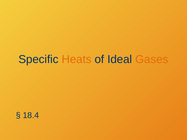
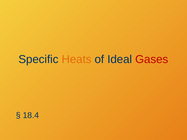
Gases colour: orange -> red (152, 59)
